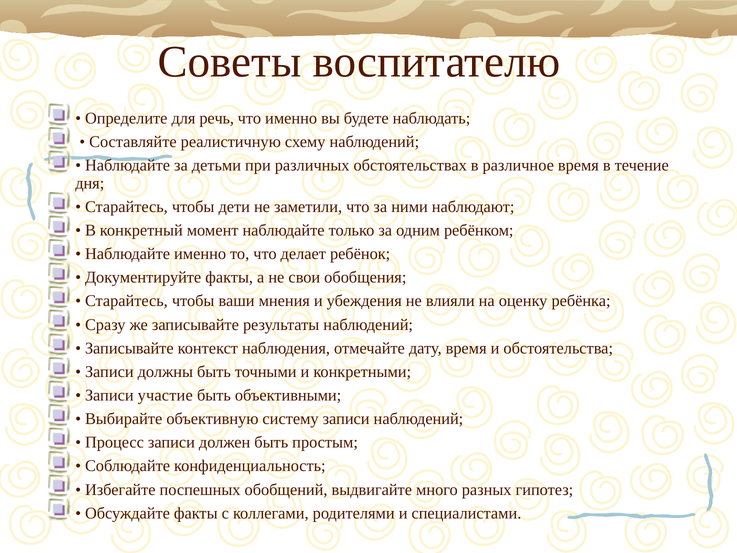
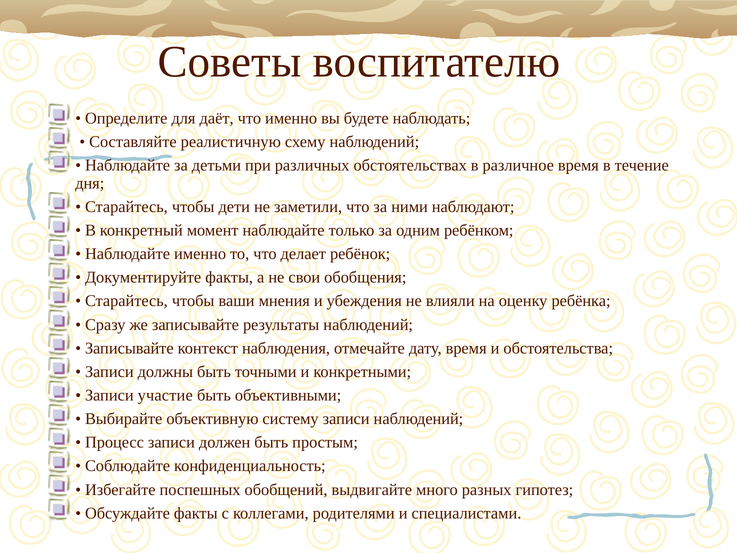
речь: речь -> даёт (217, 118)
